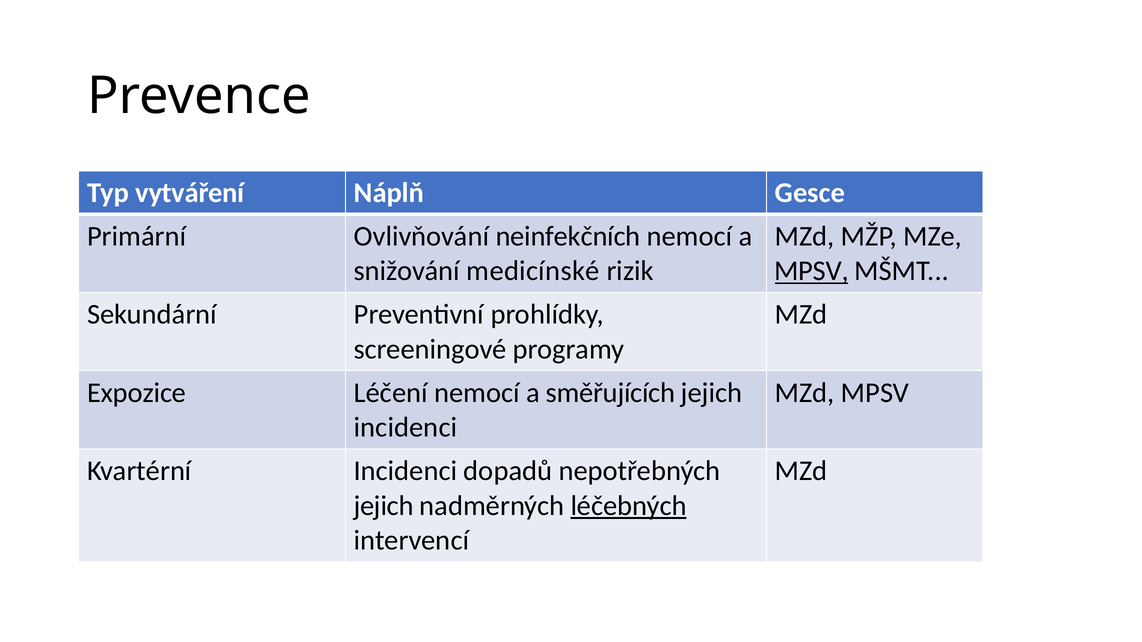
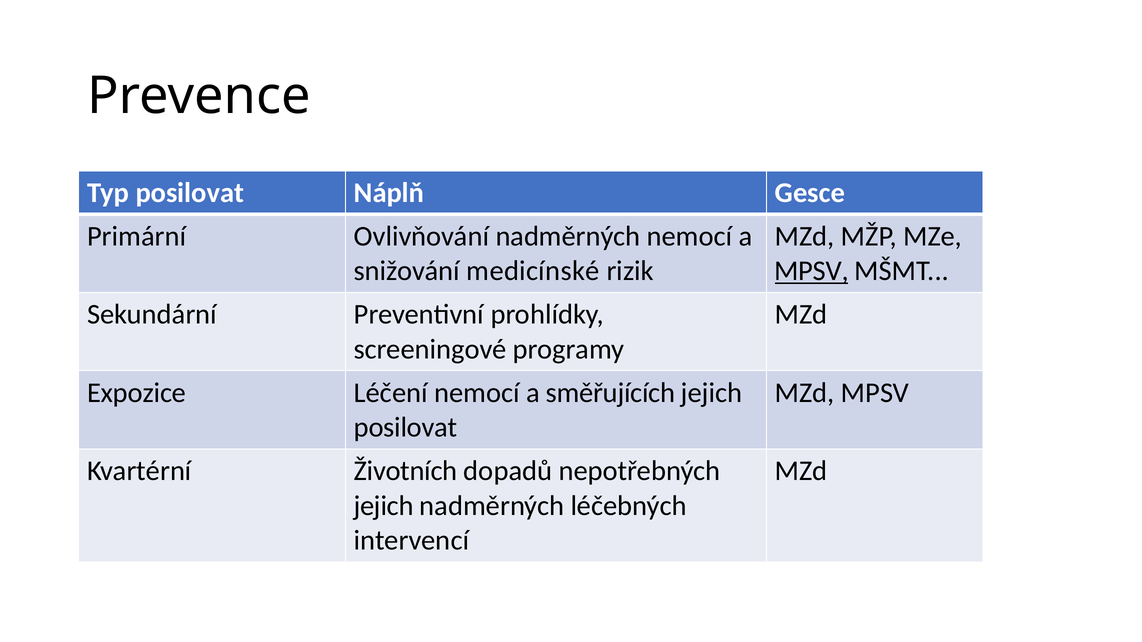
Typ vytváření: vytváření -> posilovat (190, 193)
Ovlivňování neinfekčních: neinfekčních -> nadměrných (568, 236)
incidenci: incidenci -> posilovat (406, 428)
Kvartérní Incidenci: Incidenci -> Životních (406, 471)
léčebných underline: present -> none (629, 506)
